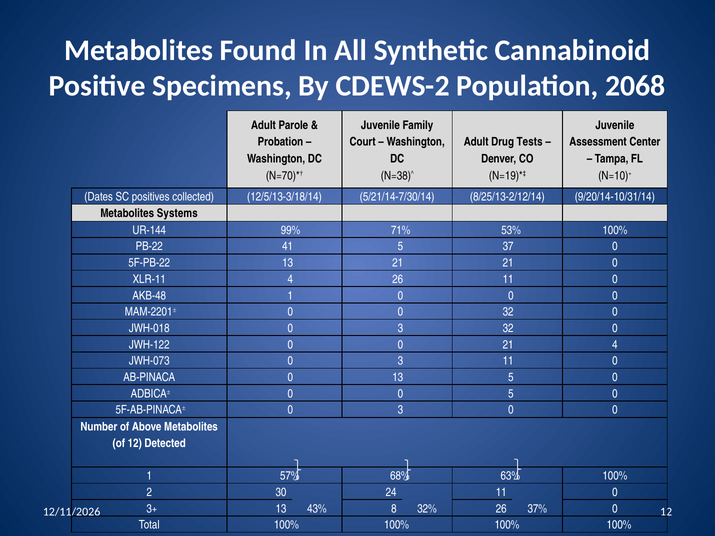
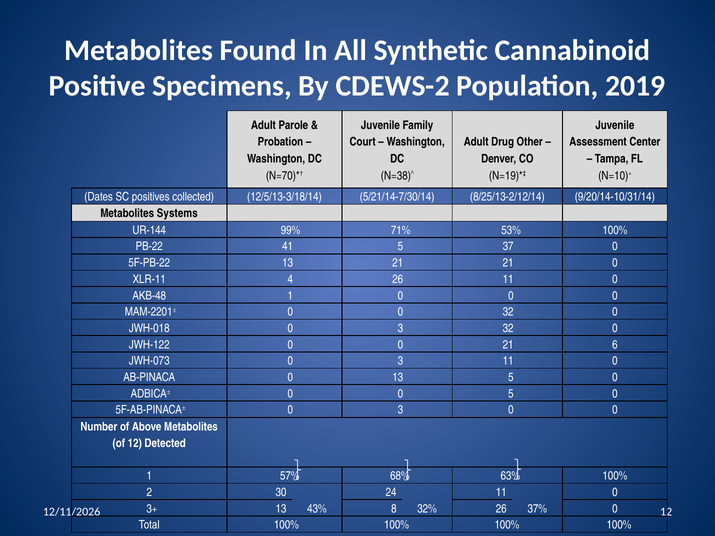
2068: 2068 -> 2019 (635, 86)
Tests: Tests -> Other (530, 142)
21 4: 4 -> 6 (615, 345)
